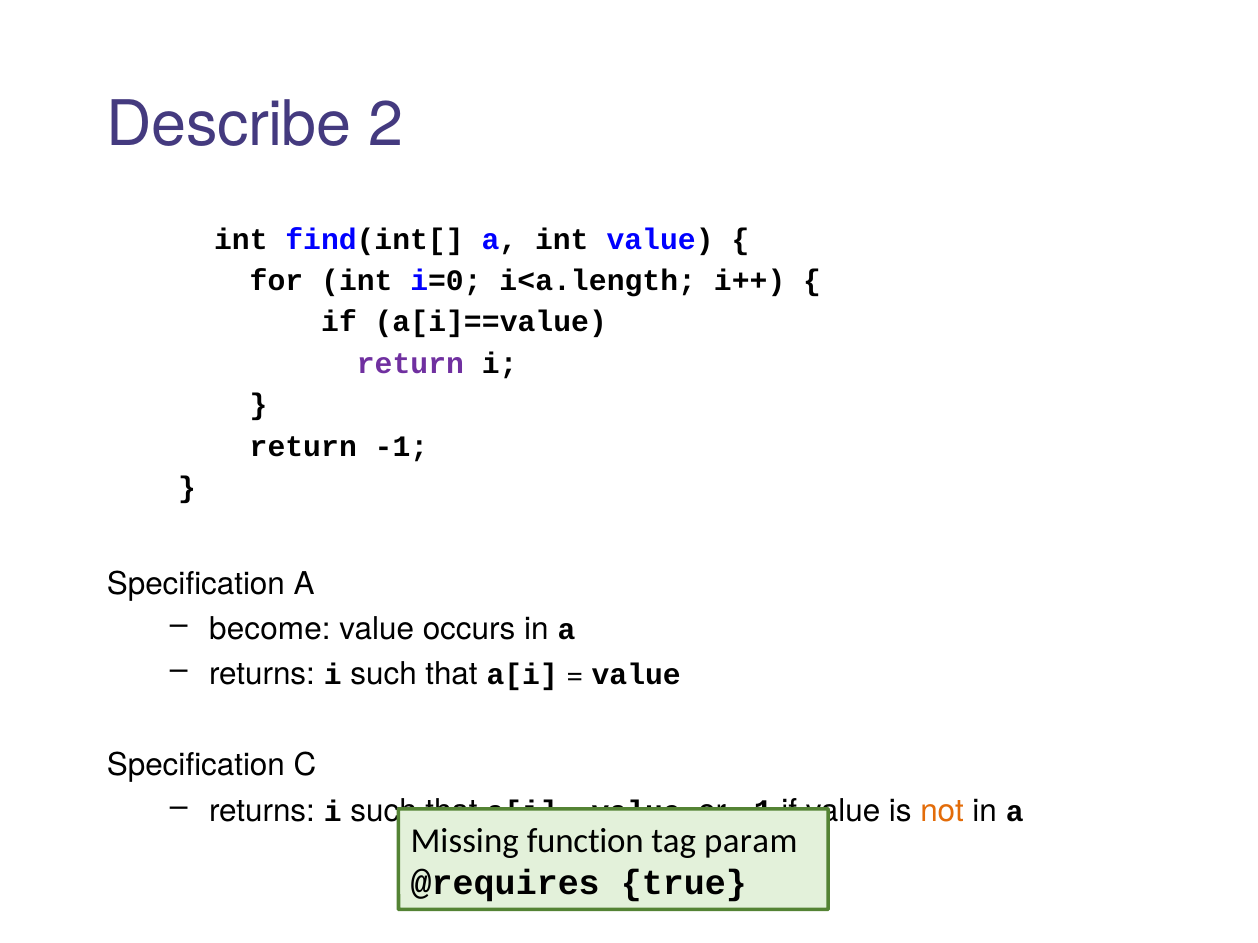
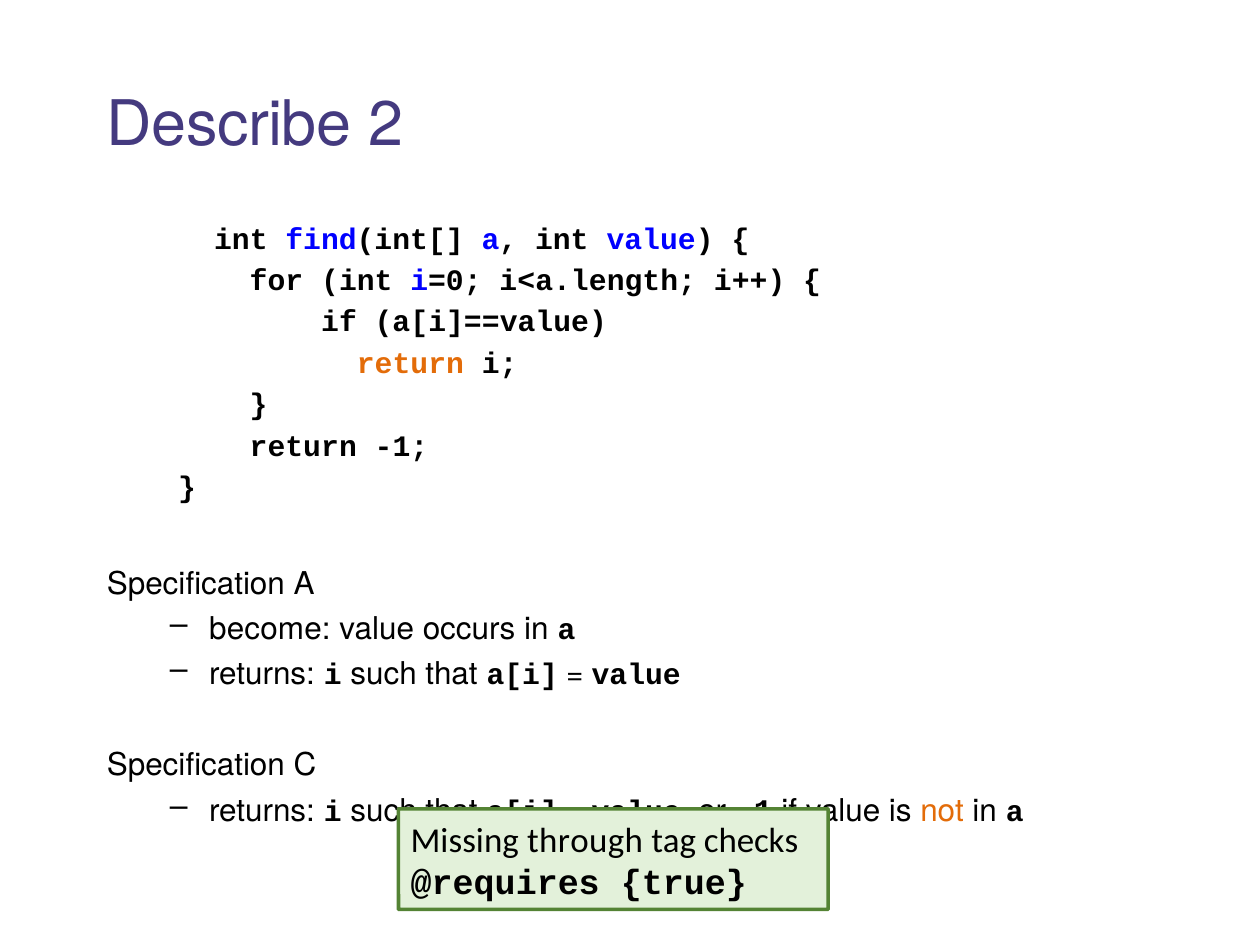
return colour: purple -> orange (410, 364)
function: function -> through (585, 841)
param: param -> checks (751, 841)
